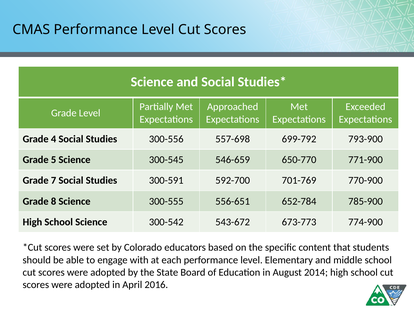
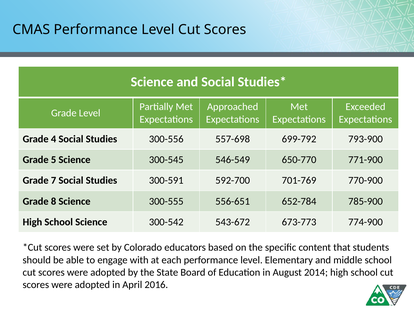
546-659: 546-659 -> 546-549 (233, 160)
